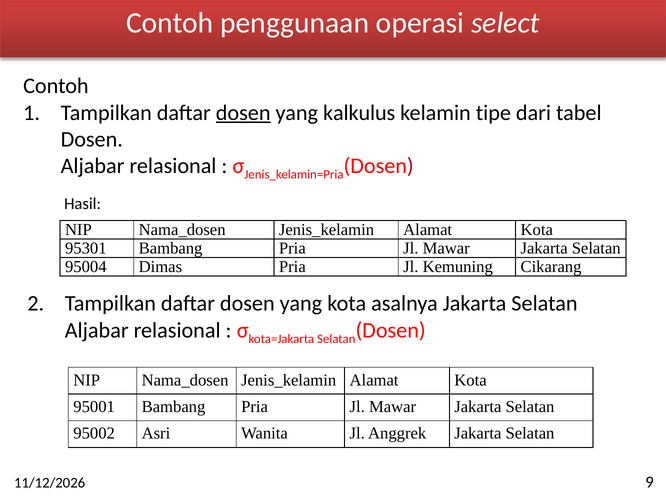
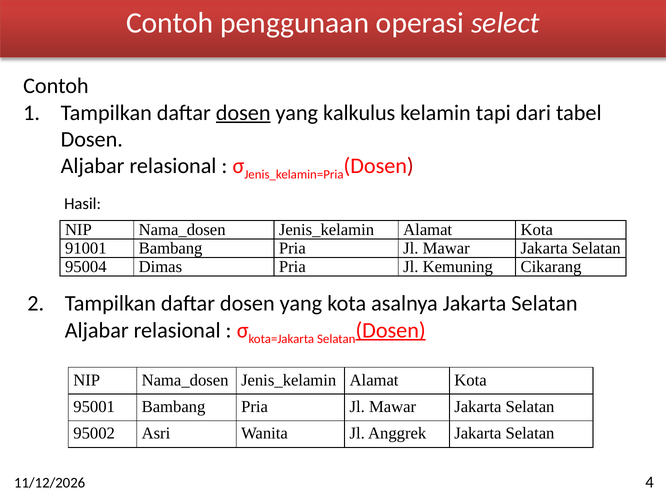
tipe: tipe -> tapi (493, 113)
95301: 95301 -> 91001 (86, 248)
Dosen underline: none -> present (391, 330)
9: 9 -> 4 (650, 482)
